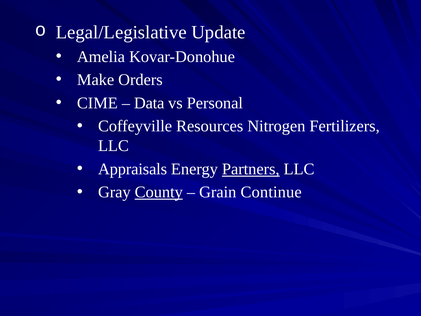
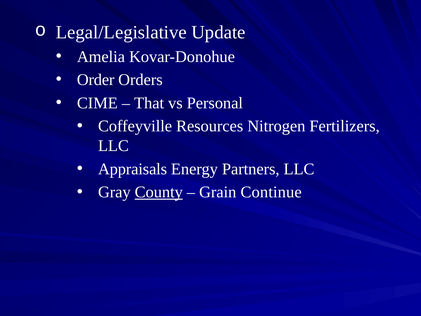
Make: Make -> Order (96, 80)
Data: Data -> That (149, 103)
Partners underline: present -> none (251, 169)
